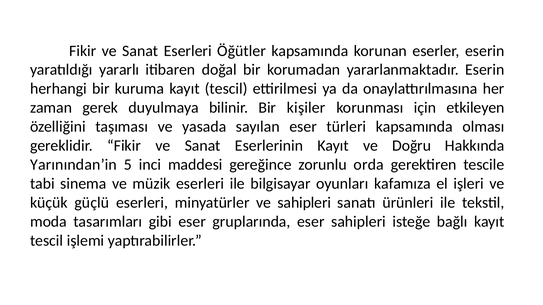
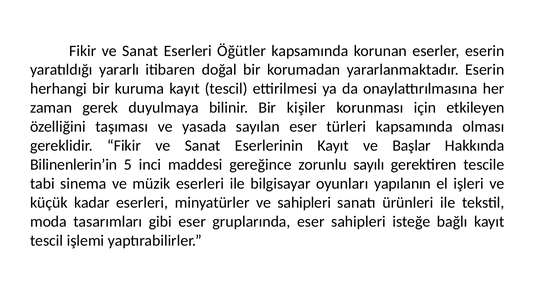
Doğru: Doğru -> Başlar (412, 146)
Yarınından’in: Yarınından’in -> Bilinenlerin’in (74, 165)
orda: orda -> sayılı (369, 165)
kafamıza: kafamıza -> yapılanın (403, 184)
güçlü: güçlü -> kadar (92, 203)
